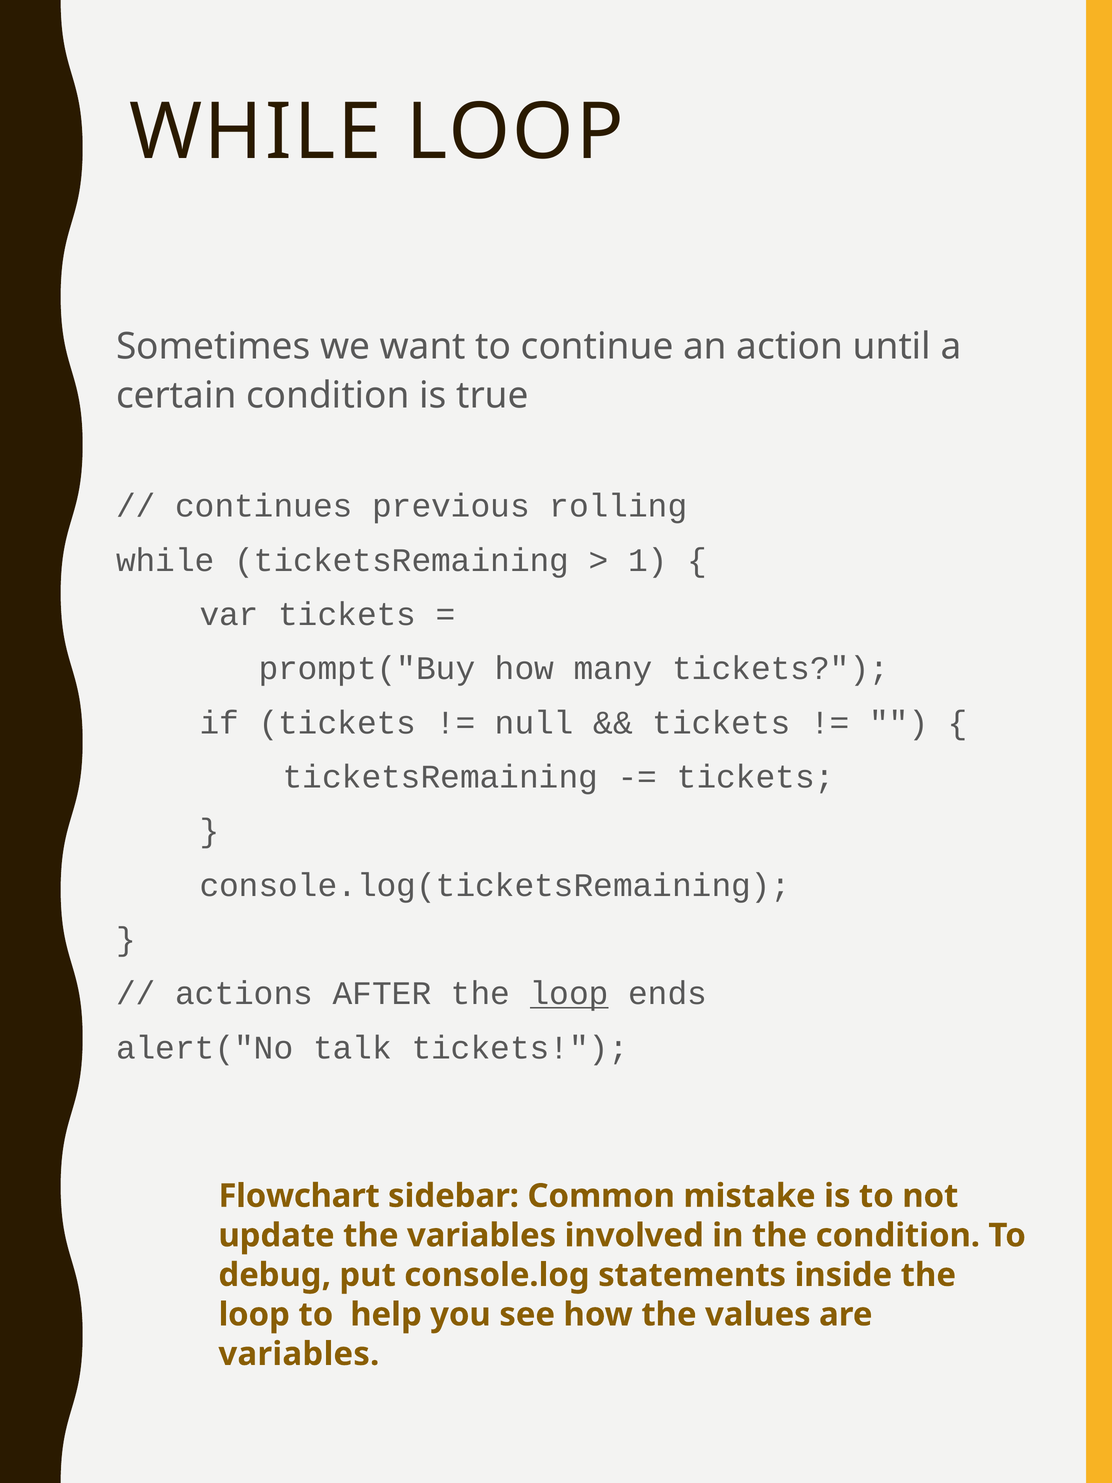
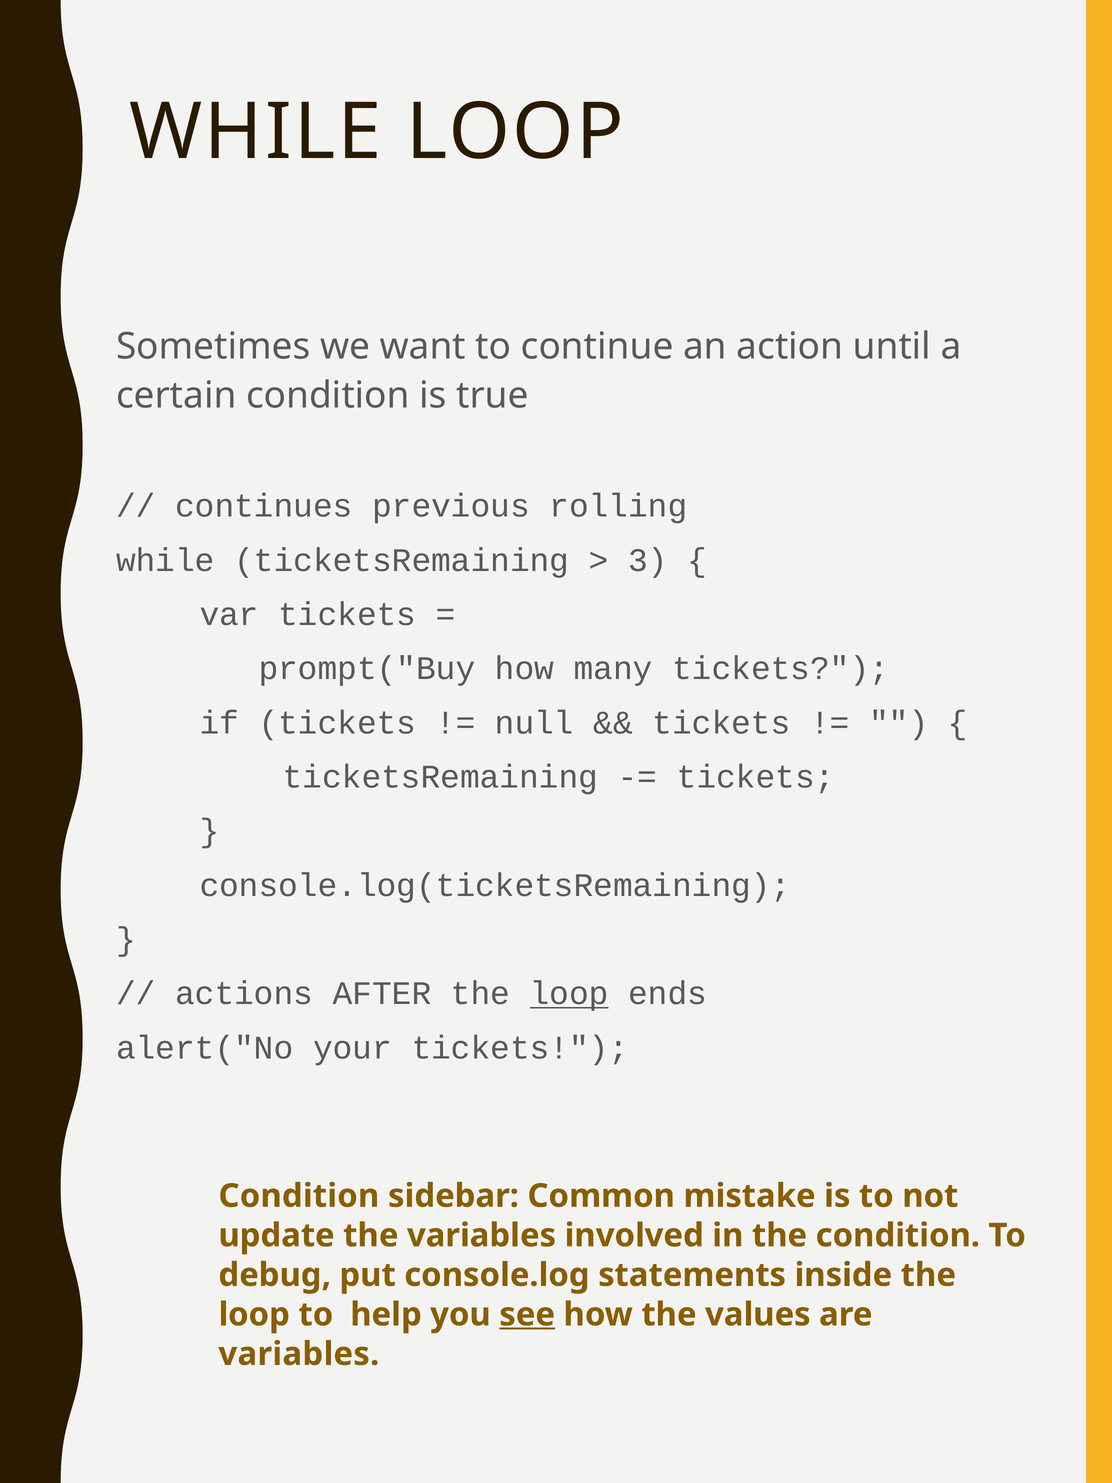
1: 1 -> 3 (648, 560)
talk: talk -> your (352, 1048)
Flowchart: Flowchart -> Condition (299, 1196)
see underline: none -> present (527, 1314)
